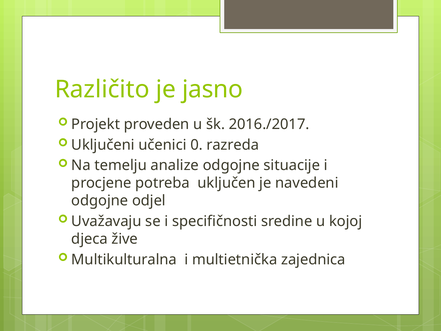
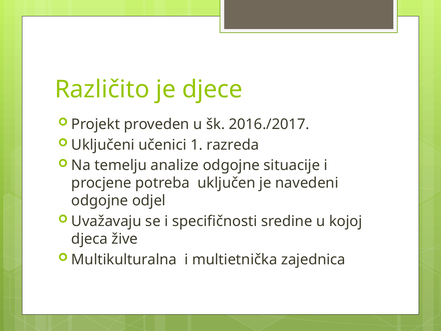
jasno: jasno -> djece (212, 89)
0: 0 -> 1 (197, 145)
